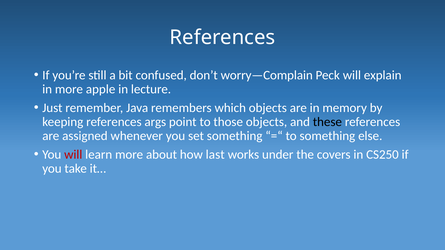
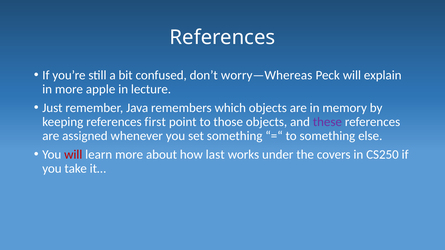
worry—Complain: worry—Complain -> worry—Whereas (267, 75)
args: args -> first (155, 122)
these colour: black -> purple (327, 122)
